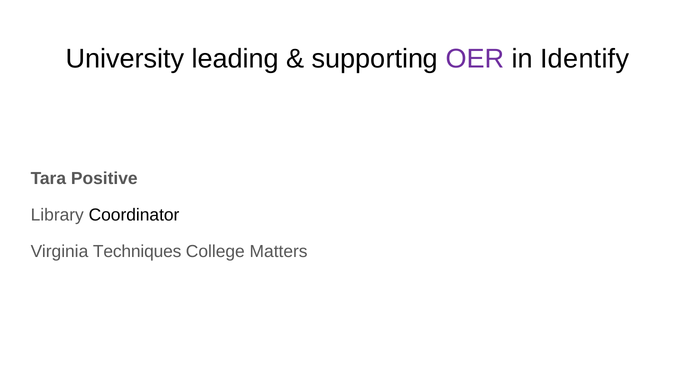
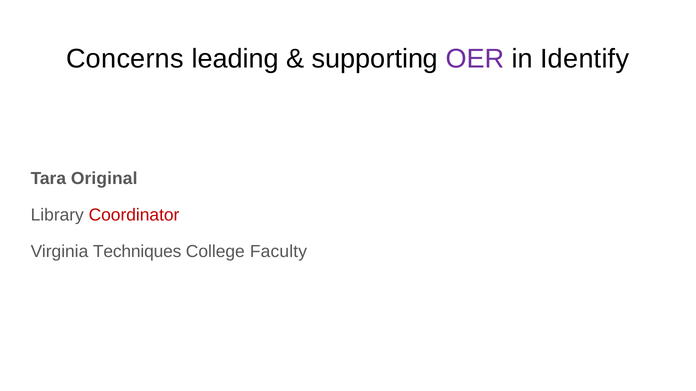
University: University -> Concerns (125, 59)
Positive: Positive -> Original (104, 179)
Coordinator colour: black -> red (134, 215)
Matters: Matters -> Faculty (278, 252)
